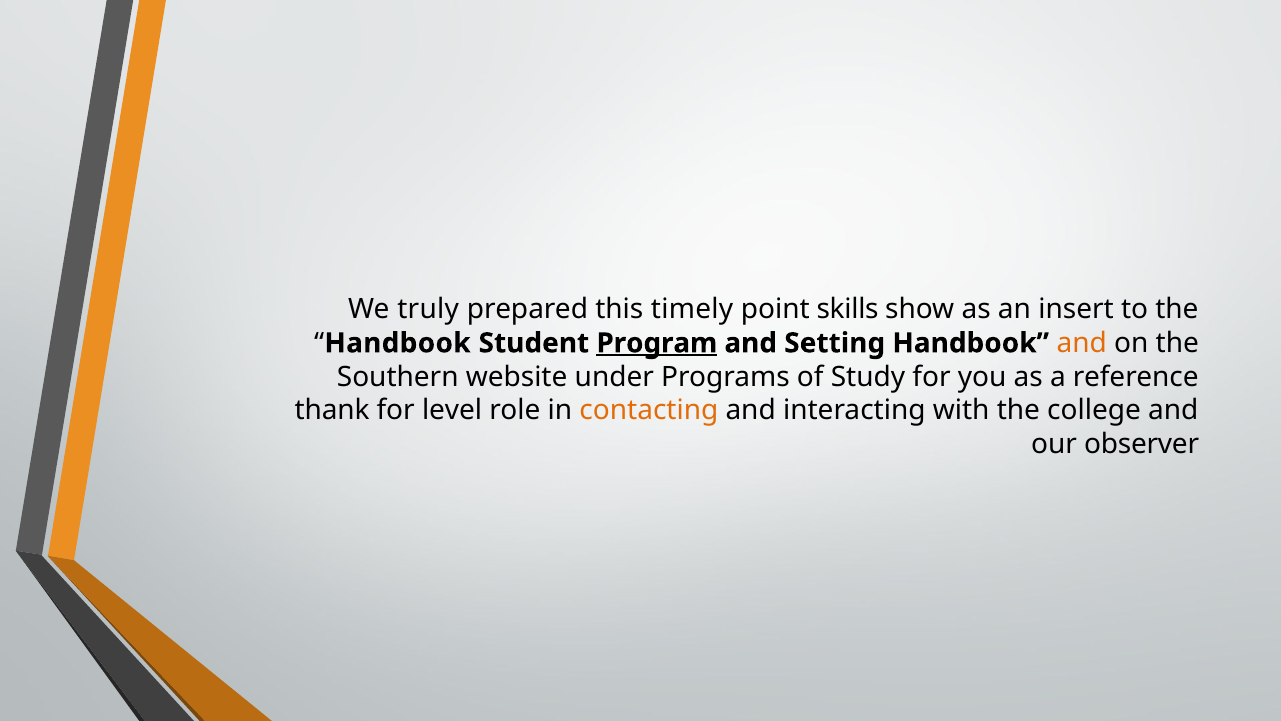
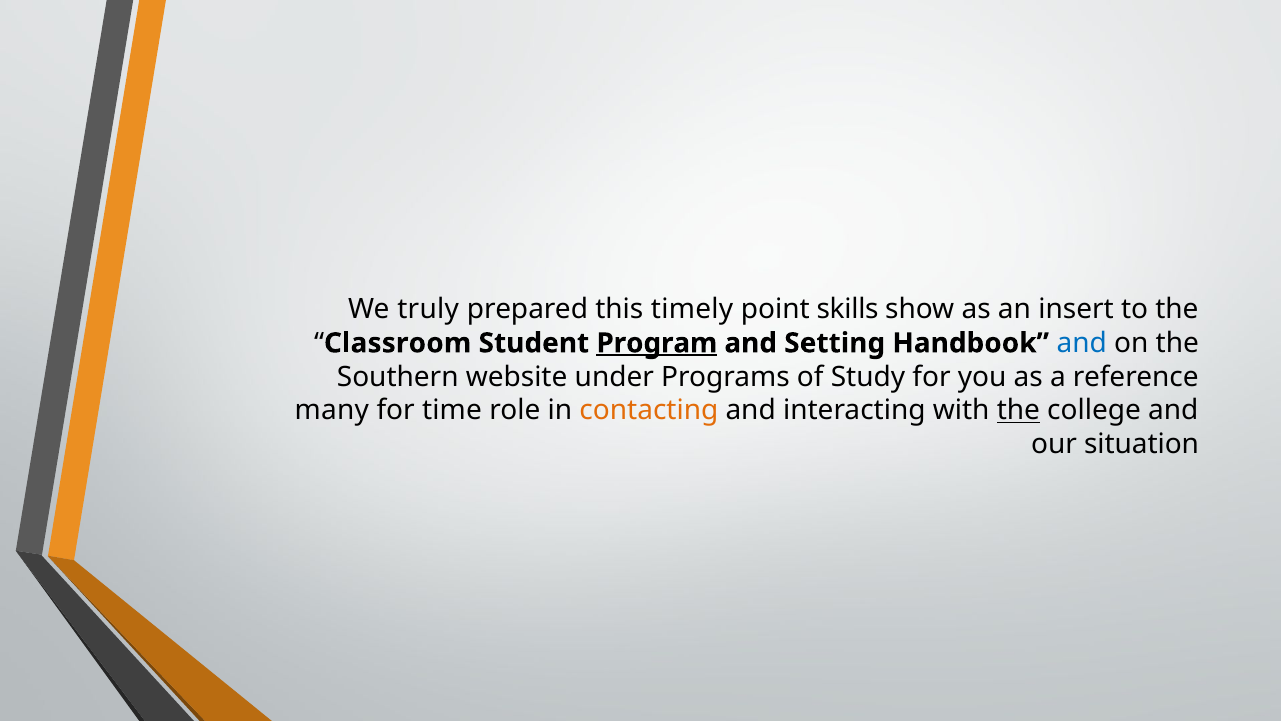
Handbook: Handbook -> Classroom (398, 343)
and colour: orange -> blue (1082, 343)
thank: thank -> many (332, 410)
level: level -> time (452, 410)
the underline: none -> present (1018, 410)
observer: observer -> situation (1142, 444)
